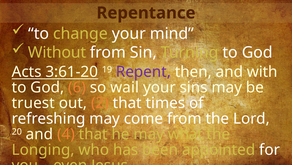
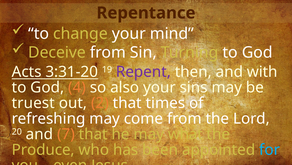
Without: Without -> Deceive (57, 52)
3:61-20: 3:61-20 -> 3:31-20 (72, 72)
6: 6 -> 4 (77, 87)
wail: wail -> also (125, 87)
4: 4 -> 7 (66, 134)
Longing: Longing -> Produce (43, 149)
for colour: white -> light blue (270, 149)
